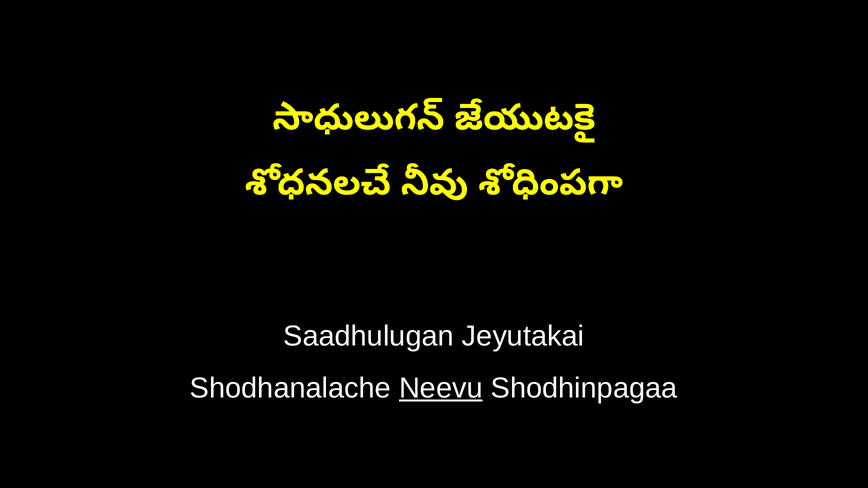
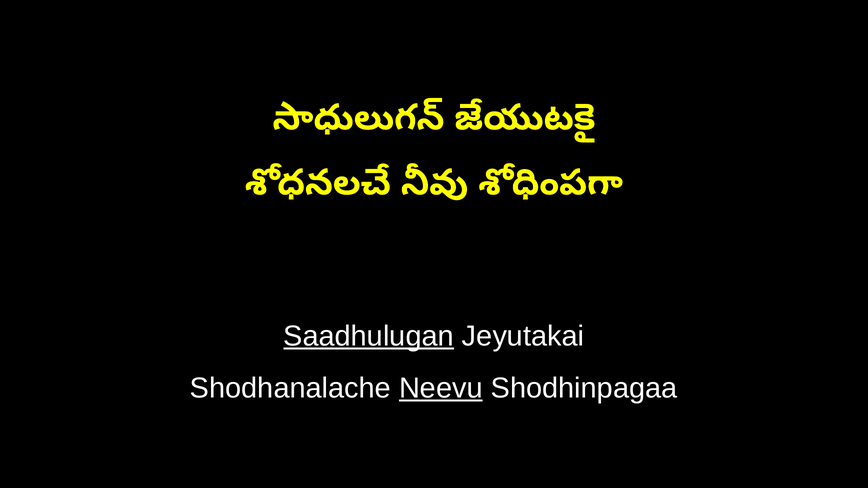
Saadhulugan underline: none -> present (369, 336)
